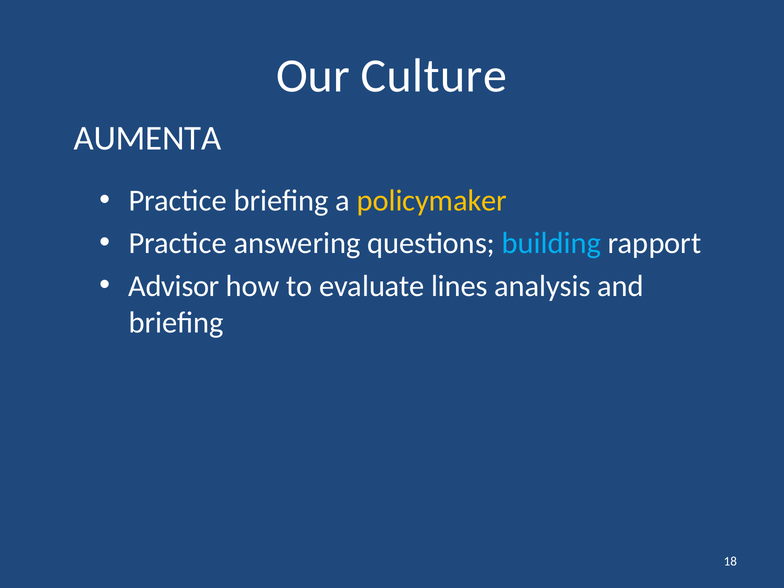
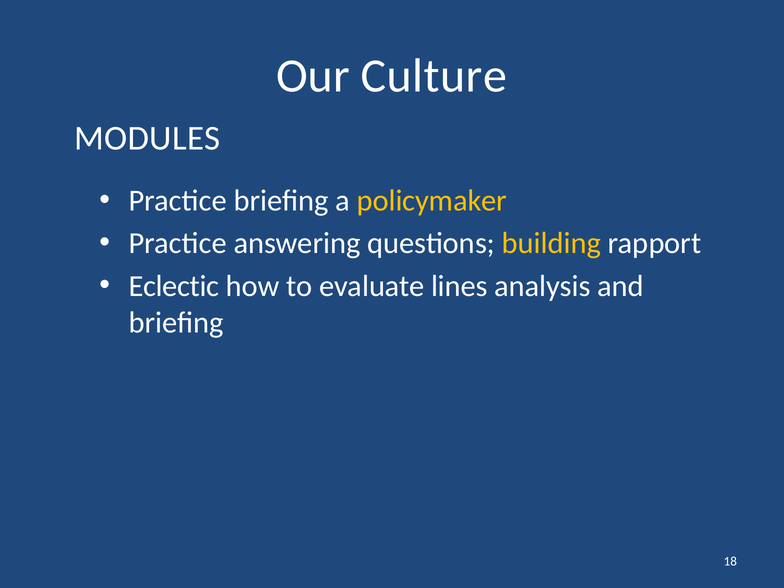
AUMENTA: AUMENTA -> MODULES (147, 138)
building colour: light blue -> yellow (552, 243)
Advisor: Advisor -> Eclectic (174, 286)
